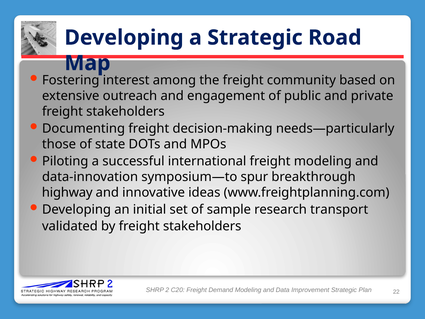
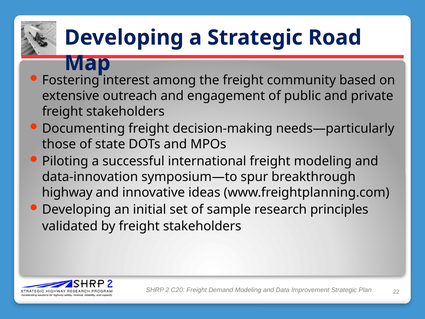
transport: transport -> principles (339, 209)
